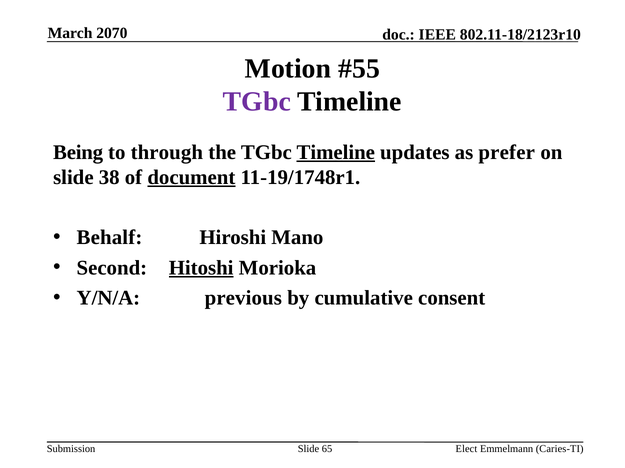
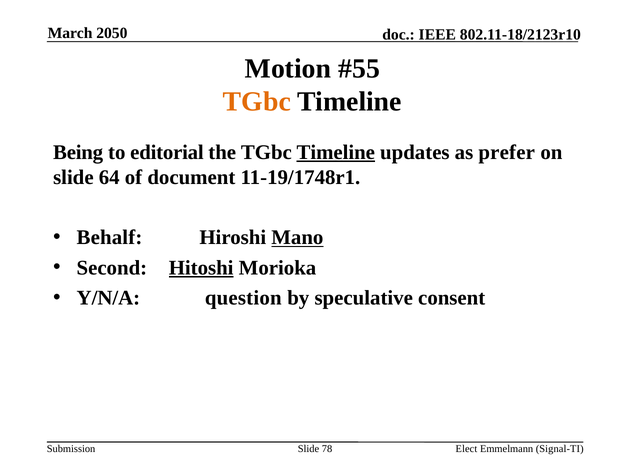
2070: 2070 -> 2050 (112, 33)
TGbc colour: purple -> orange (257, 102)
through: through -> editorial (167, 153)
38: 38 -> 64 (109, 178)
document underline: present -> none (191, 178)
Mano underline: none -> present (297, 238)
previous: previous -> question (243, 298)
cumulative: cumulative -> speculative (364, 298)
65: 65 -> 78 (327, 450)
Caries-TI: Caries-TI -> Signal-TI (560, 450)
